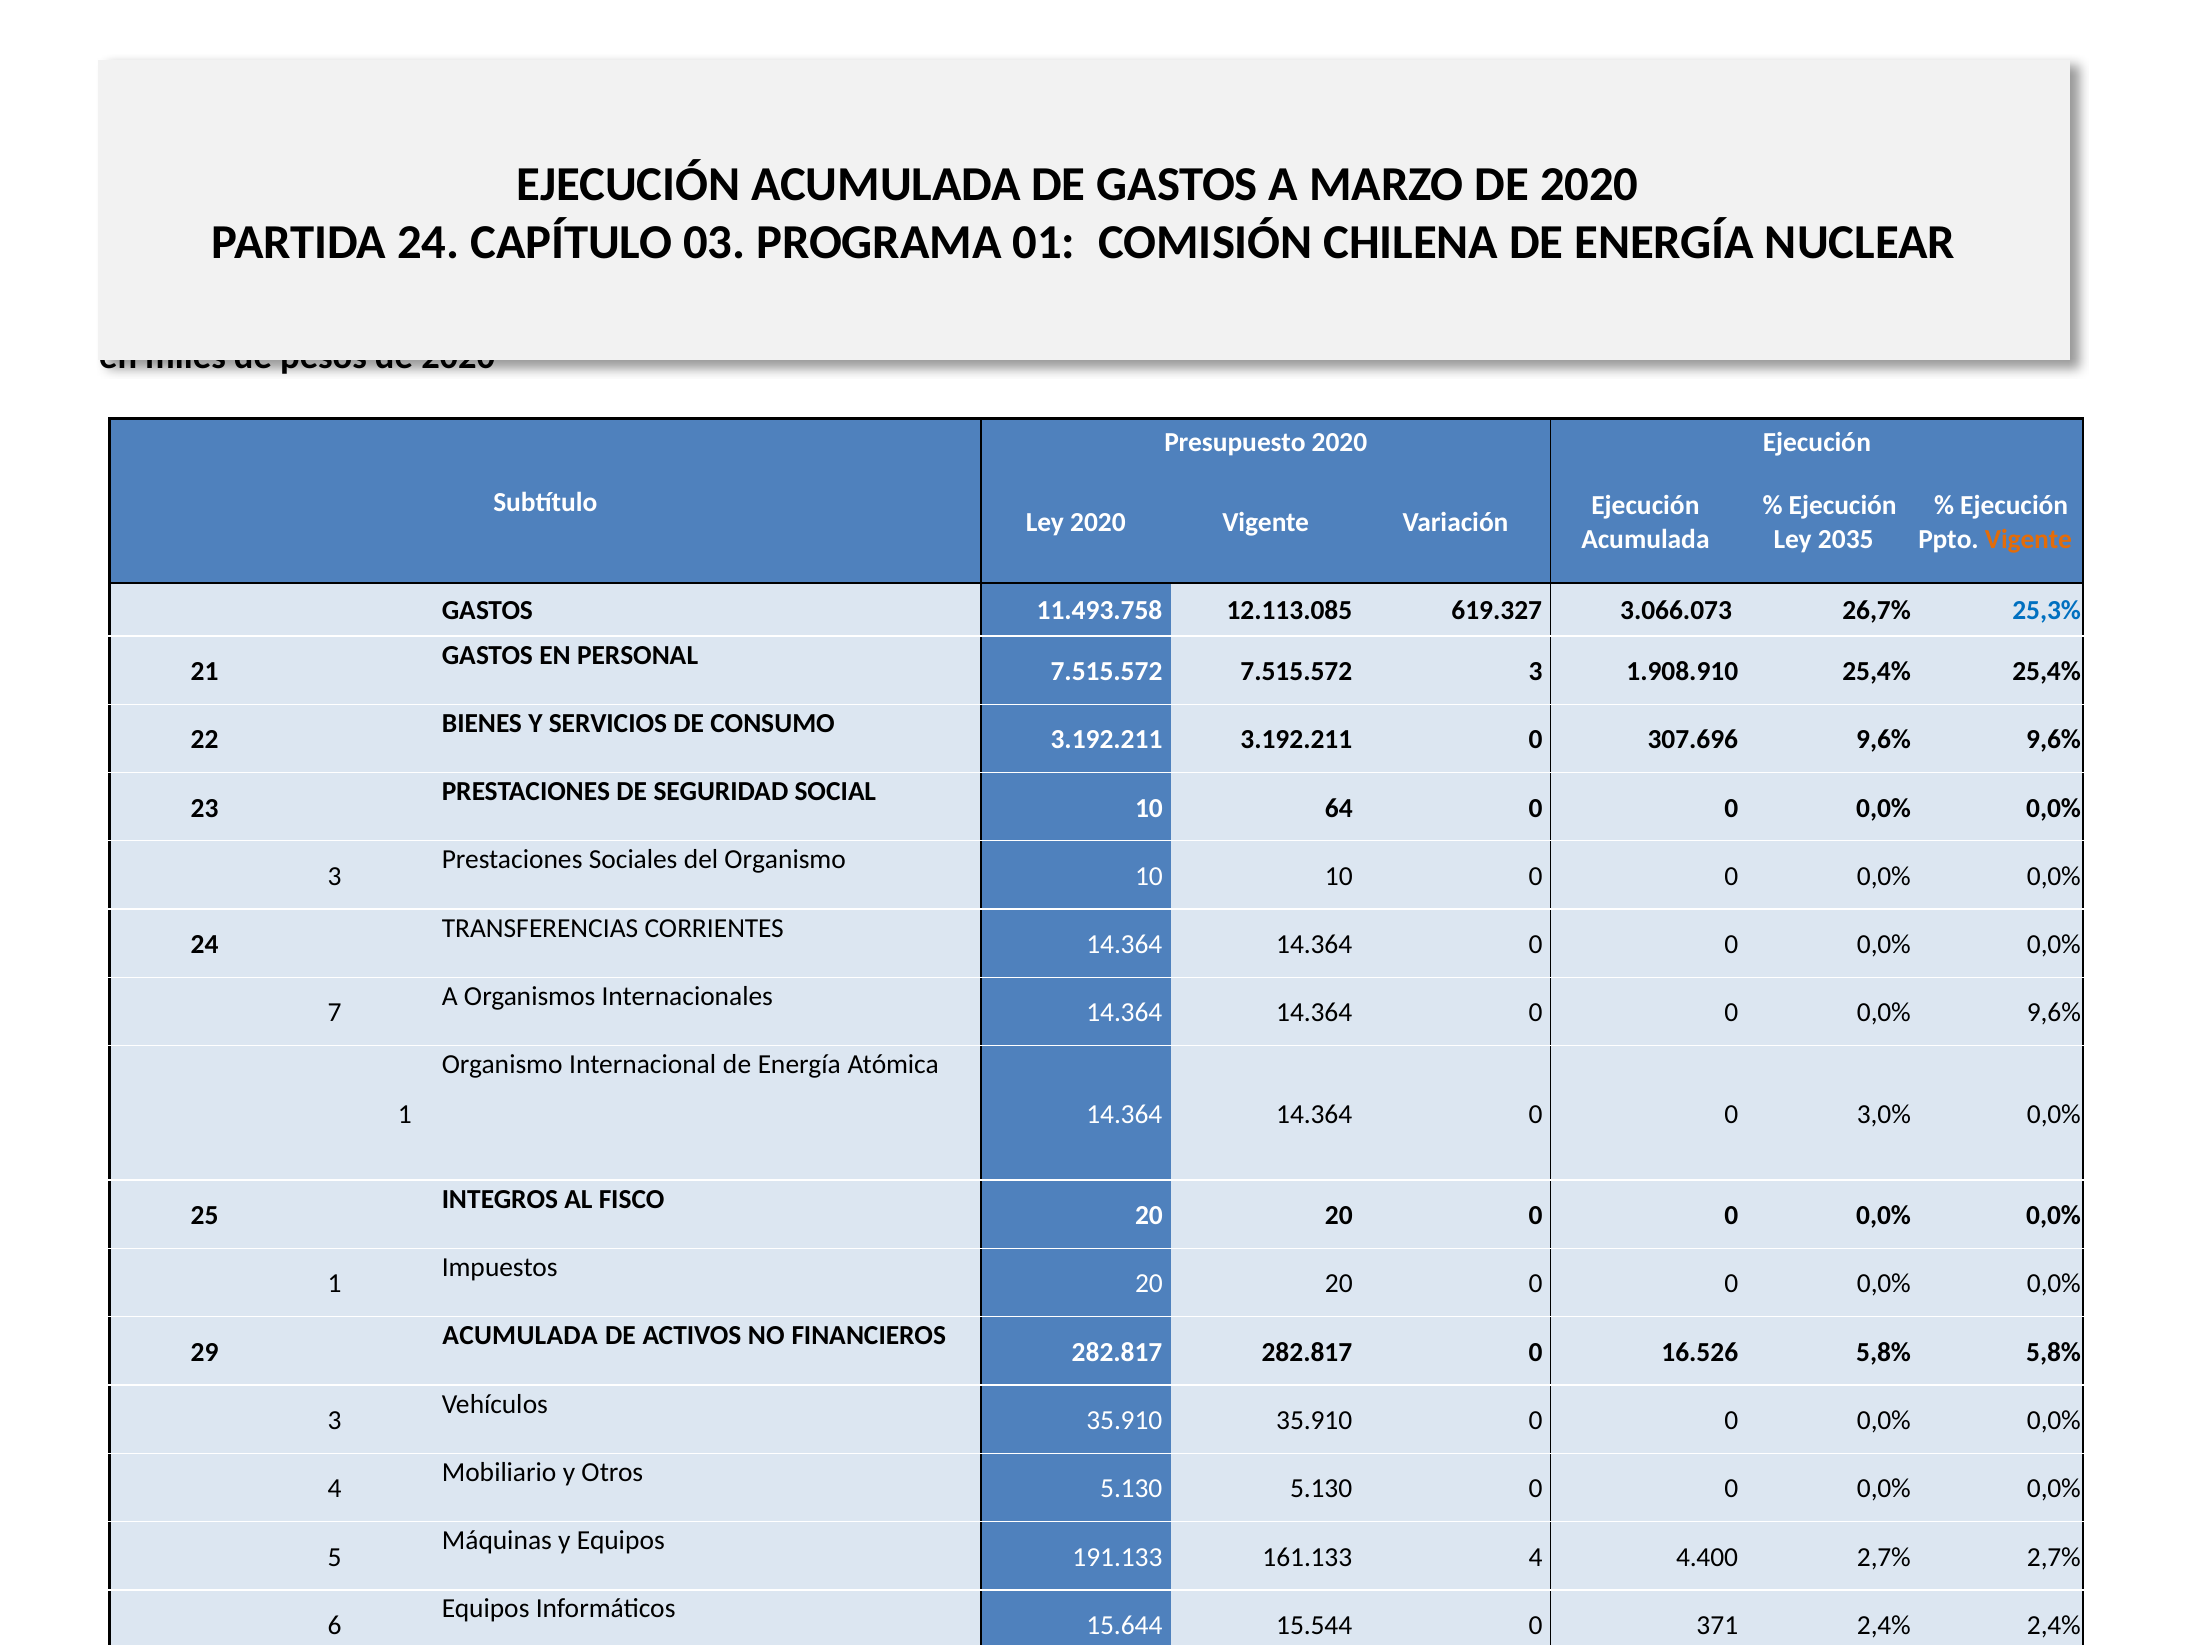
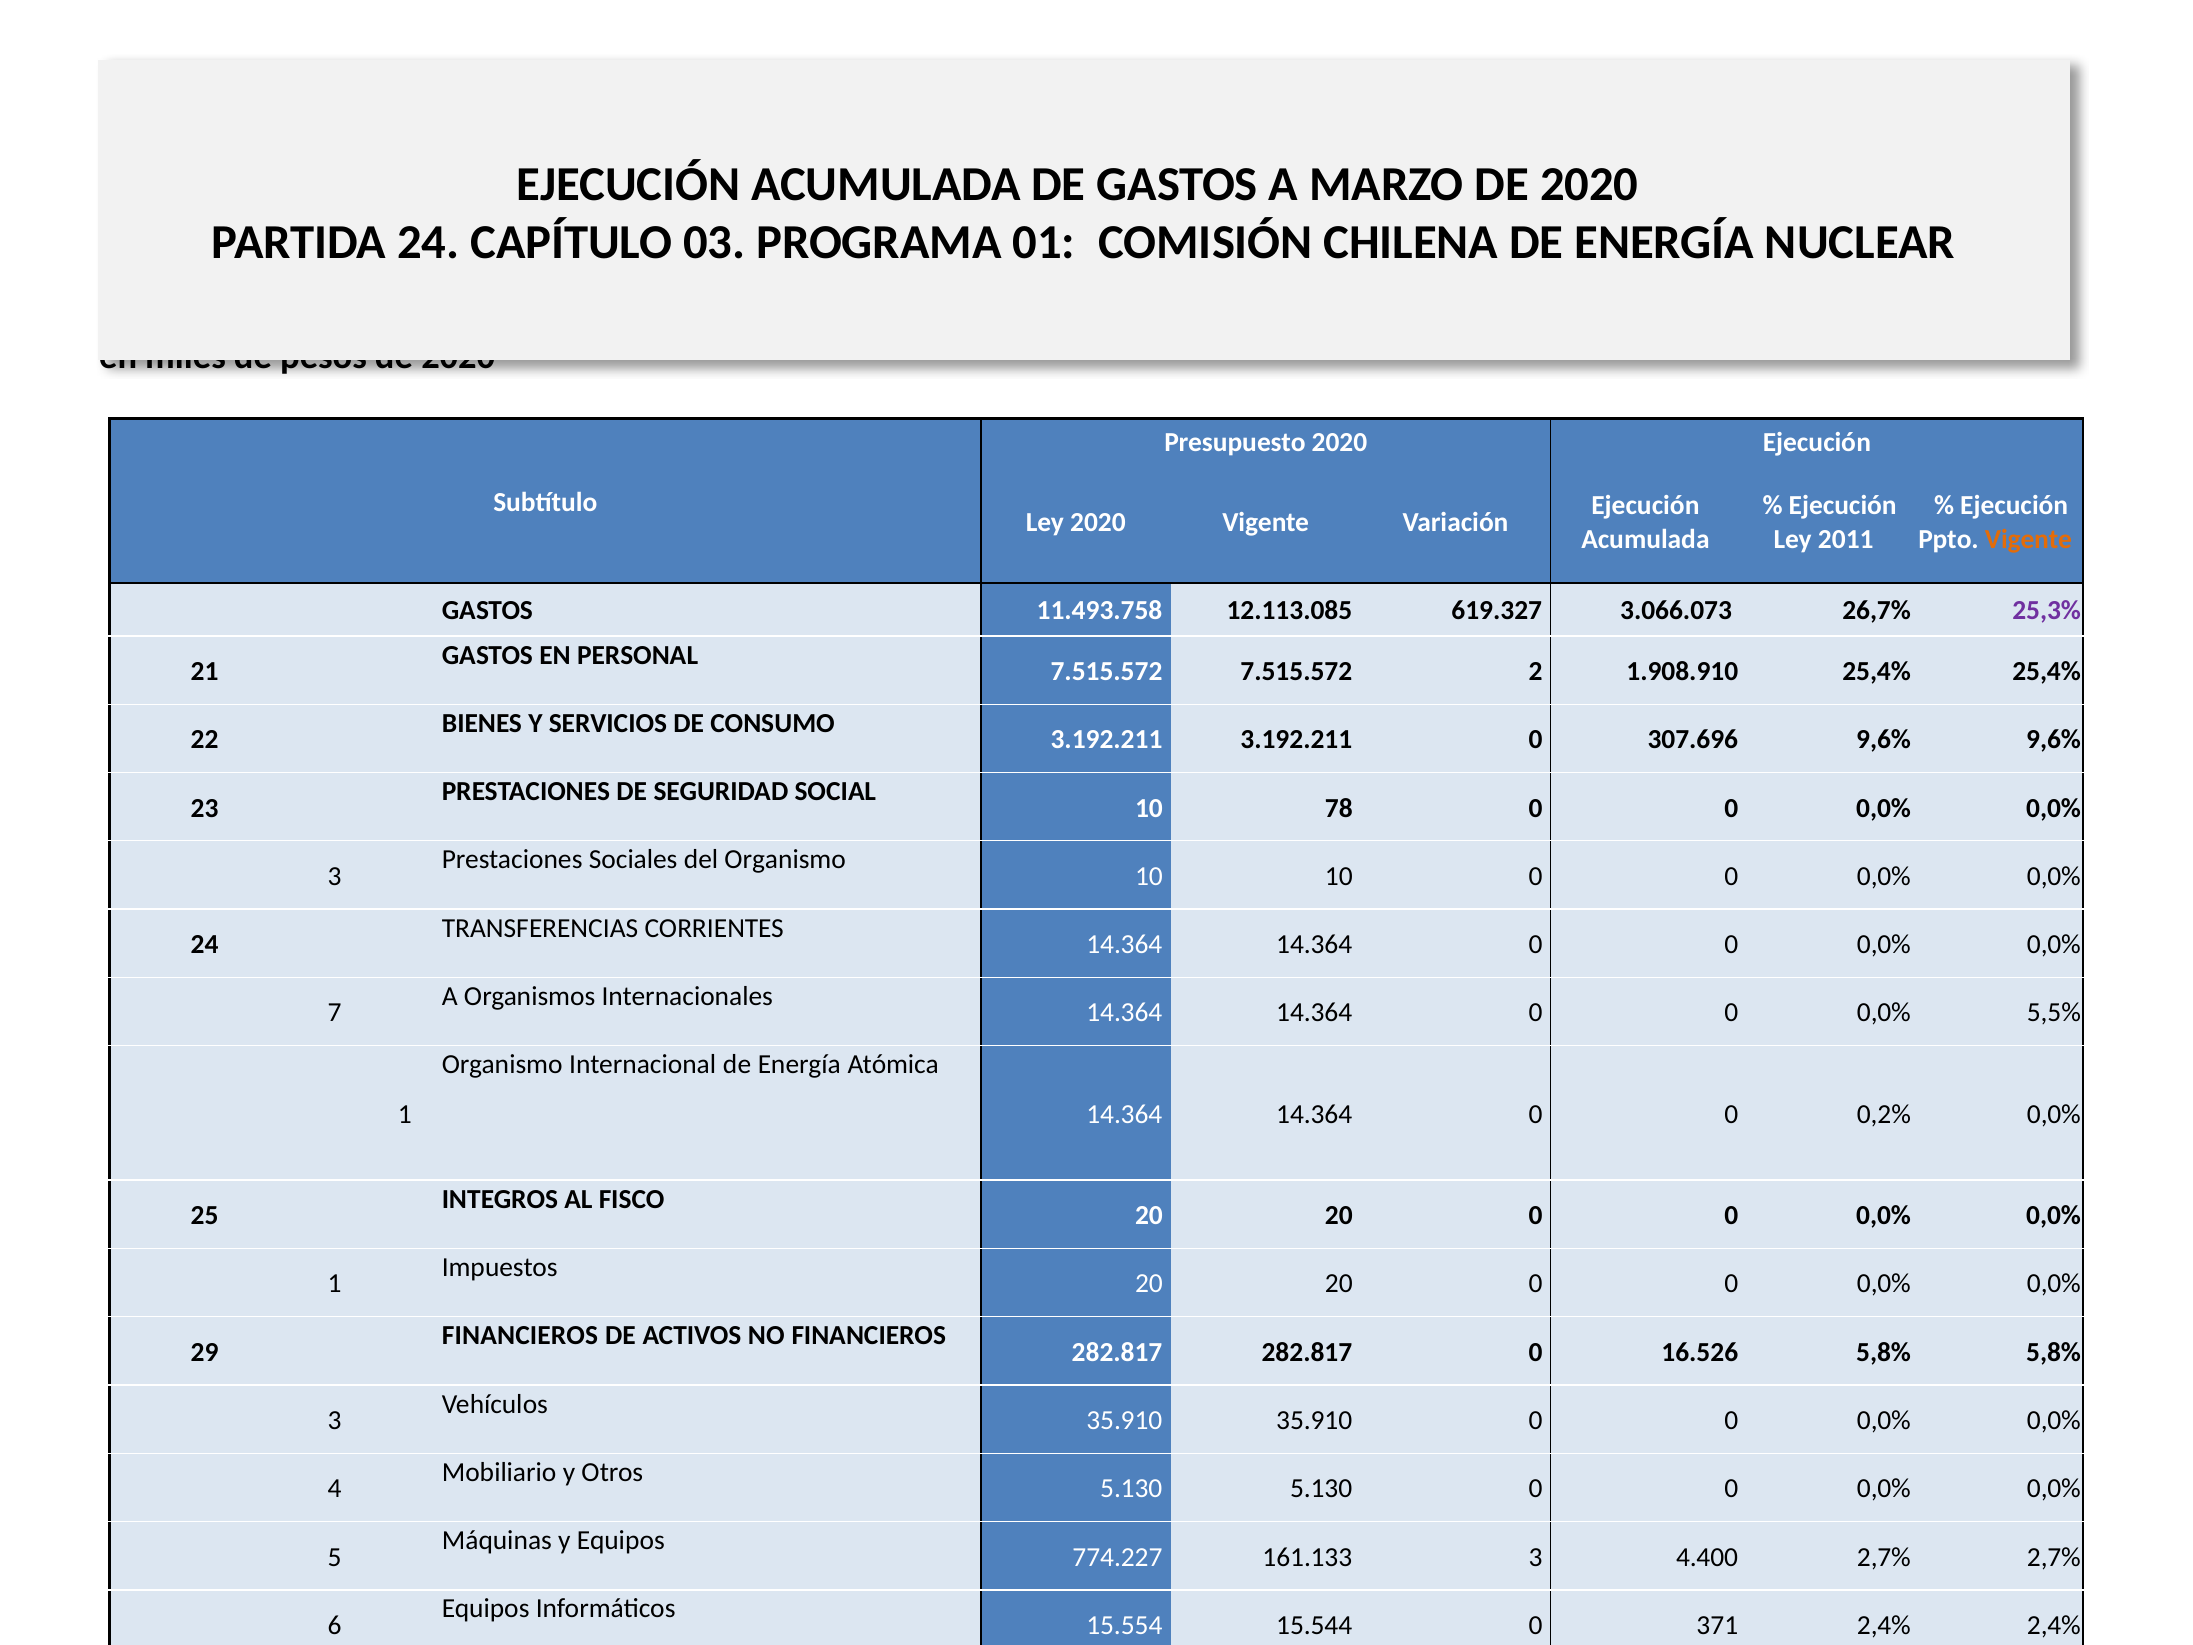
2035: 2035 -> 2011 (1846, 539)
25,3% colour: blue -> purple (2047, 611)
7.515.572 3: 3 -> 2 (1535, 671)
64: 64 -> 78 (1339, 808)
0,0% 9,6%: 9,6% -> 5,5% (2054, 1013)
3,0%: 3,0% -> 0,2% (1884, 1114)
ACUMULADA: ACUMULADA -> FINANCIEROS (520, 1335)
191.133: 191.133 -> 774.227 (1117, 1557)
161.133 4: 4 -> 3 (1535, 1557)
15.644: 15.644 -> 15.554 (1124, 1625)
